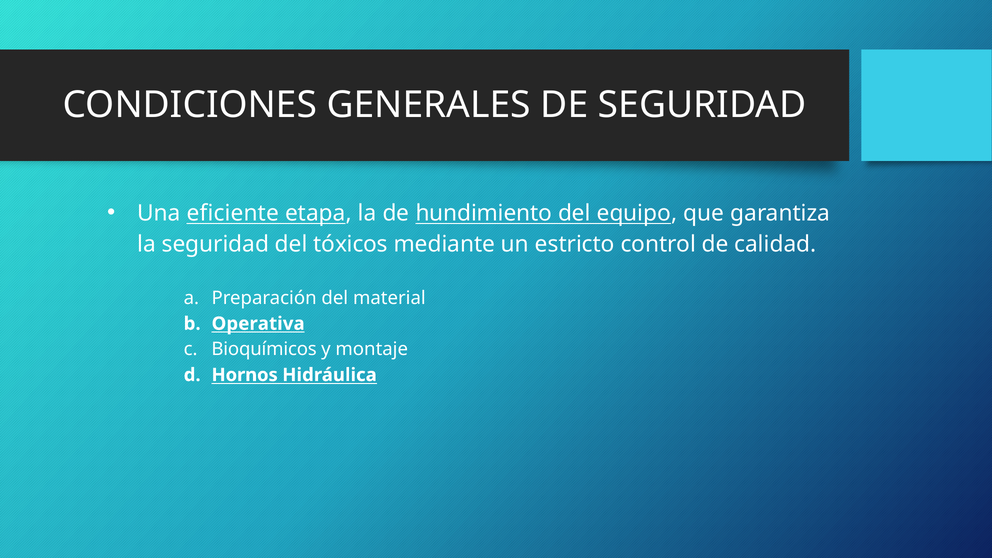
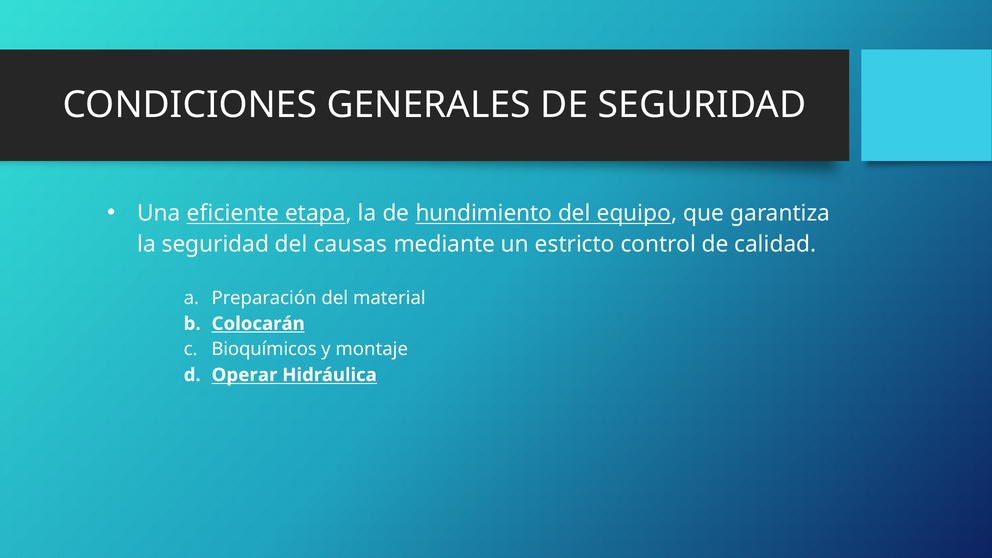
tóxicos: tóxicos -> causas (350, 244)
Operativa: Operativa -> Colocarán (258, 324)
Hornos: Hornos -> Operar (245, 375)
